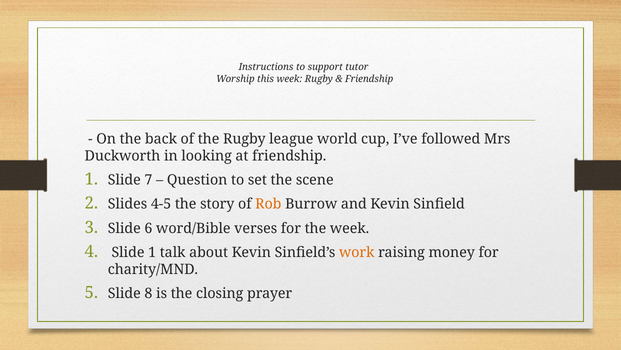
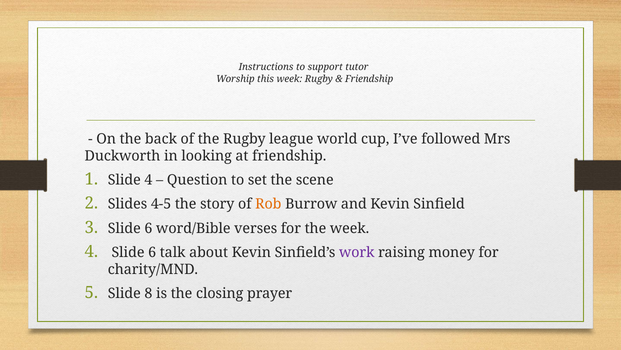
Slide 7: 7 -> 4 (148, 180)
1: 1 -> 6 (152, 252)
work colour: orange -> purple (357, 252)
